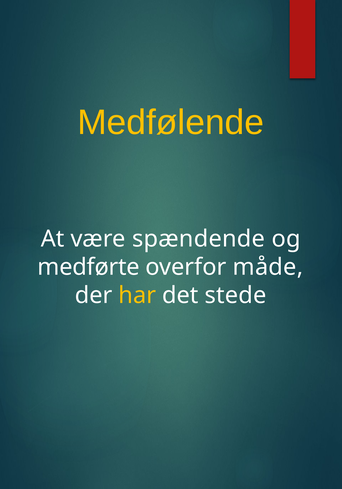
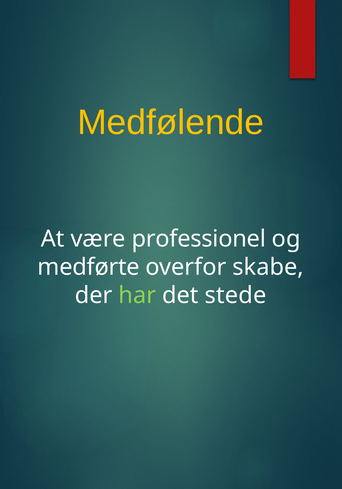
spændende: spændende -> professionel (199, 239)
måde: måde -> skabe (268, 267)
har colour: yellow -> light green (137, 295)
